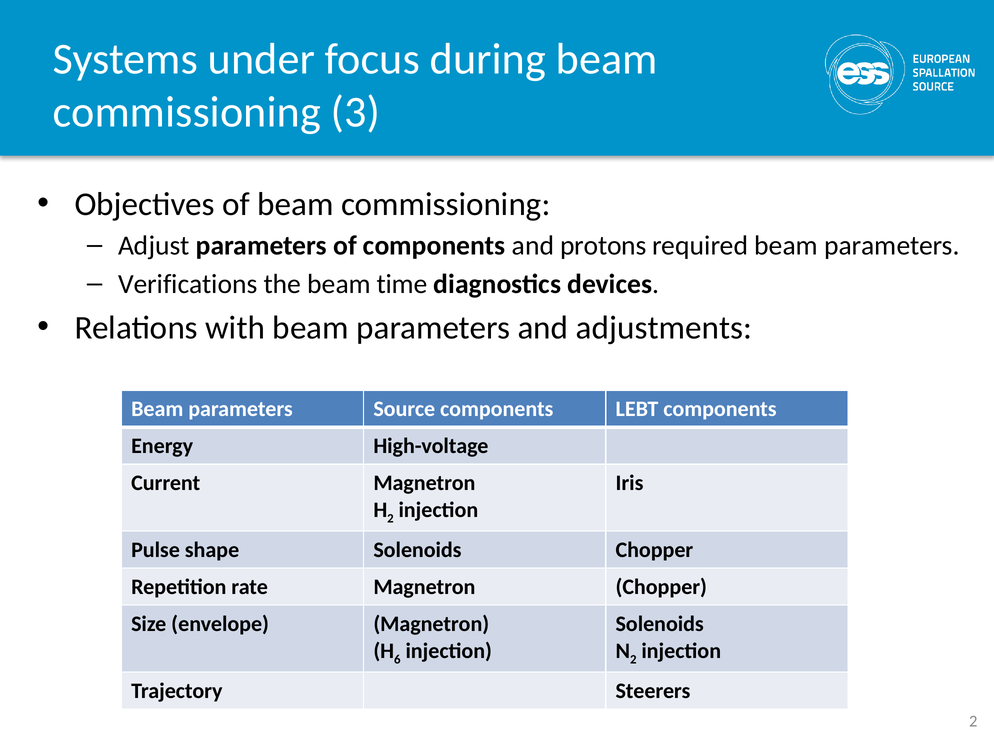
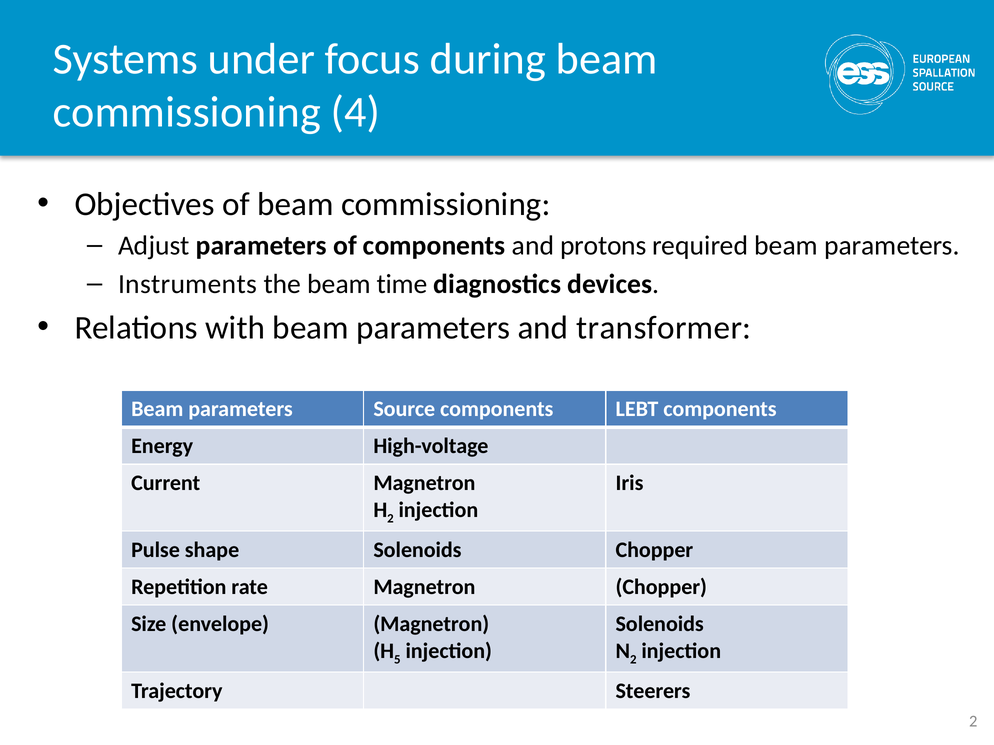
3: 3 -> 4 (355, 112)
Verifications: Verifications -> Instruments (188, 284)
adjustments: adjustments -> transformer (664, 328)
6: 6 -> 5 (397, 660)
